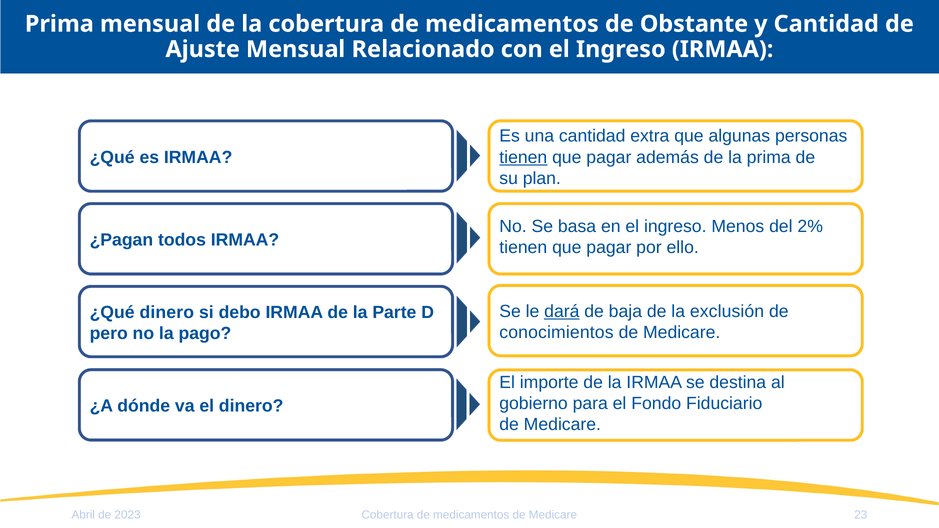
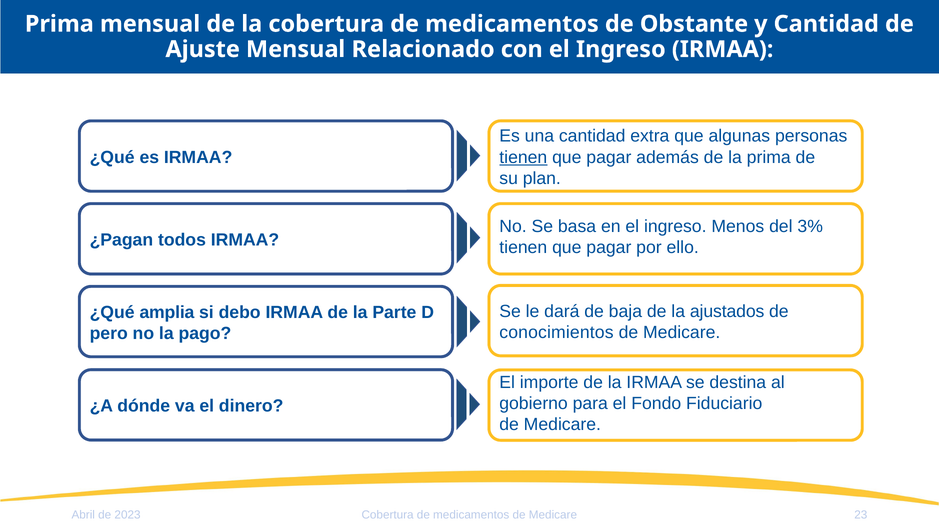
2%: 2% -> 3% (810, 227)
dará underline: present -> none (562, 311)
exclusión: exclusión -> ajustados (727, 311)
¿Qué dinero: dinero -> amplia (167, 312)
